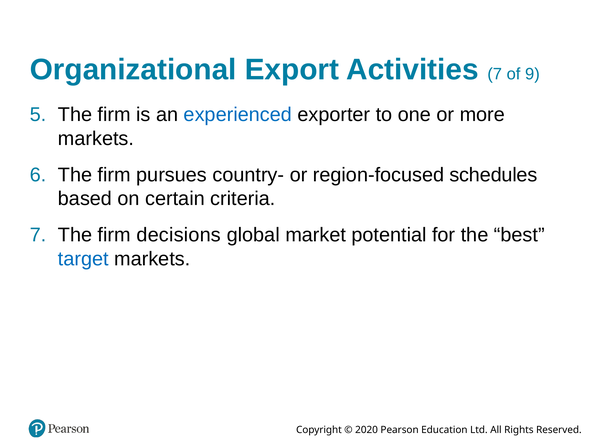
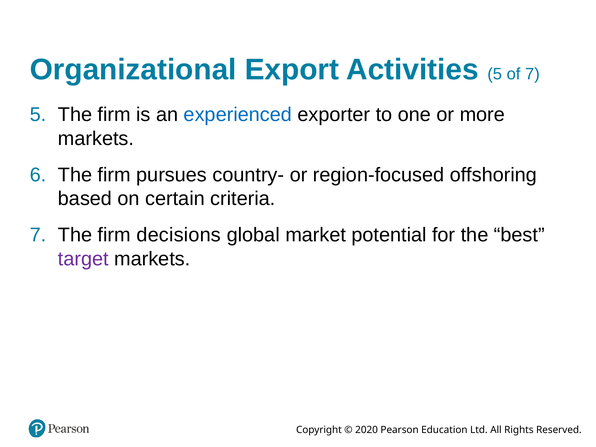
Activities 7: 7 -> 5 (495, 74)
of 9: 9 -> 7 (532, 74)
schedules: schedules -> offshoring (493, 175)
target colour: blue -> purple (83, 259)
